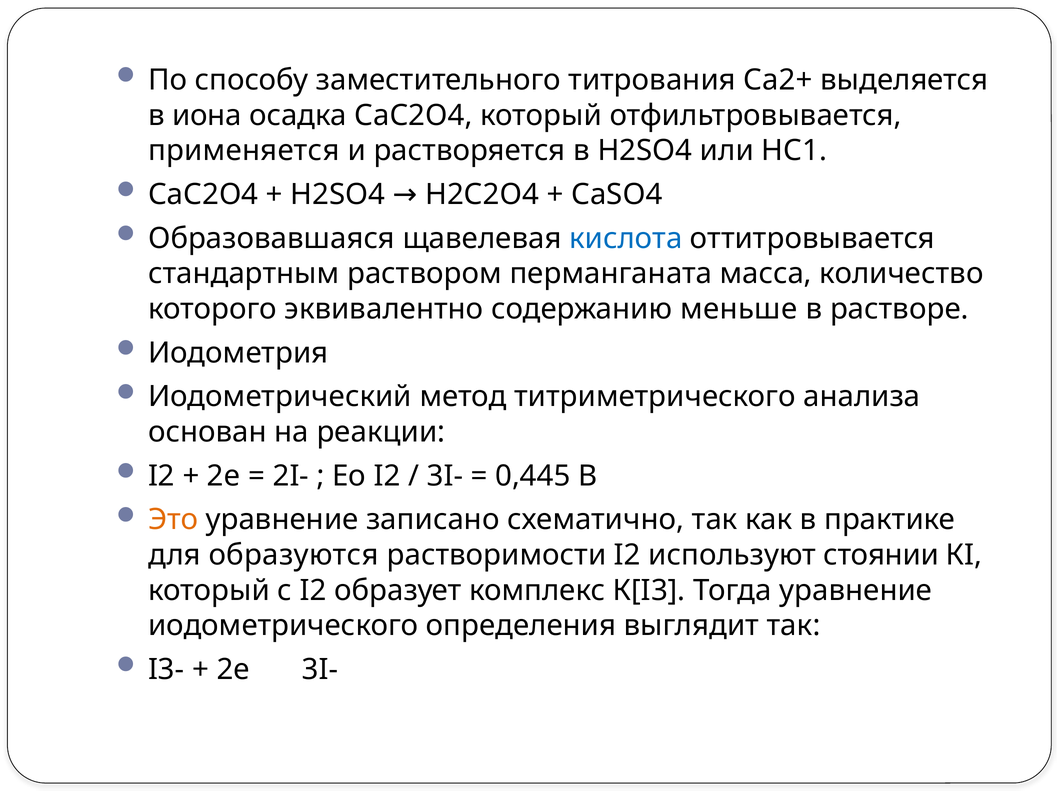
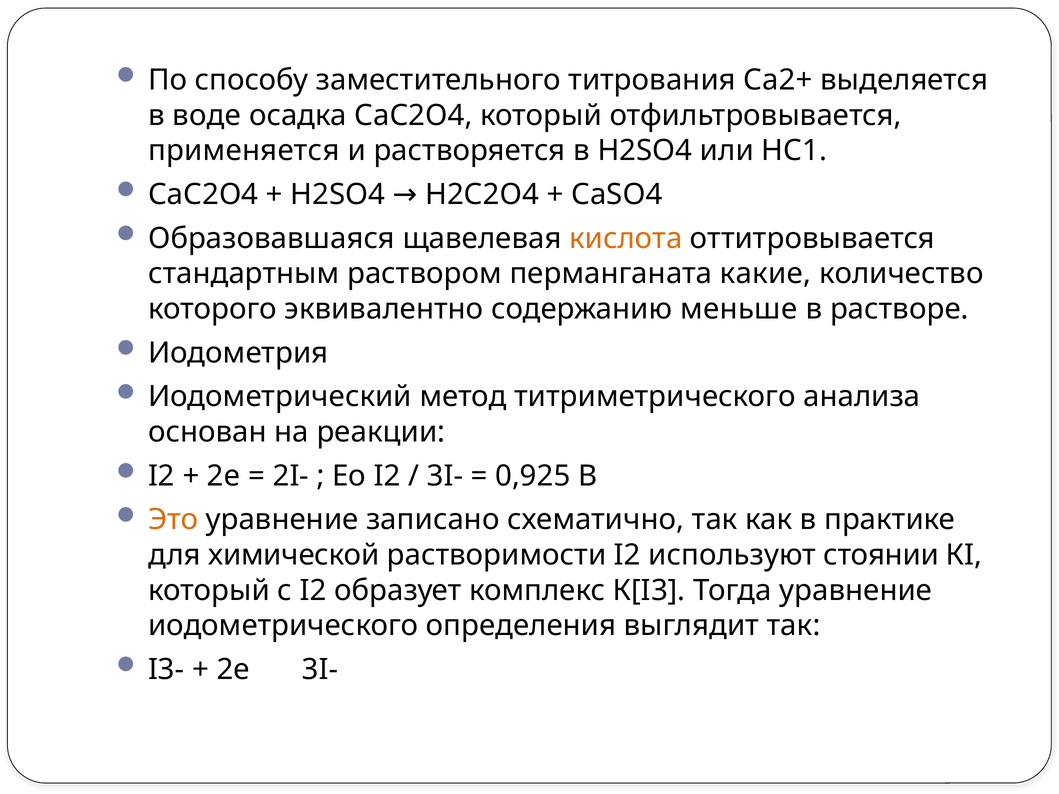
иона: иона -> воде (207, 115)
кислота colour: blue -> orange (626, 238)
масса: масса -> какие (766, 274)
0,445: 0,445 -> 0,925 (533, 476)
образуются: образуются -> химической (294, 555)
